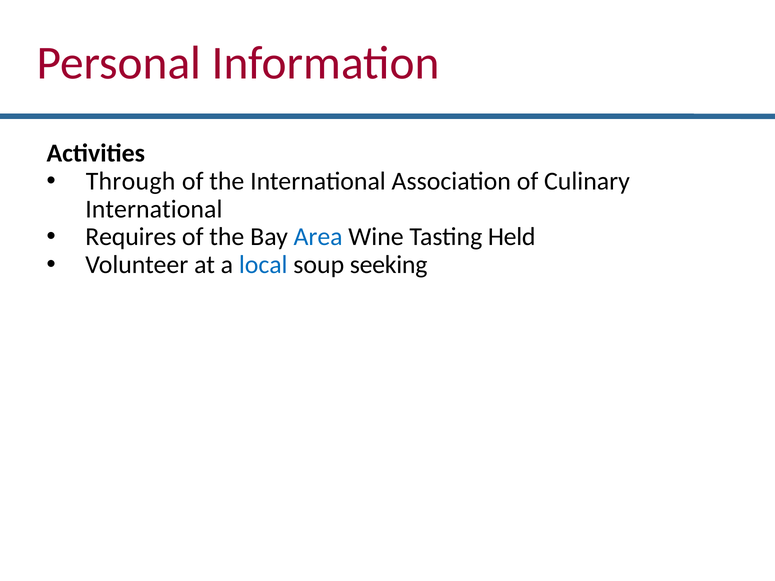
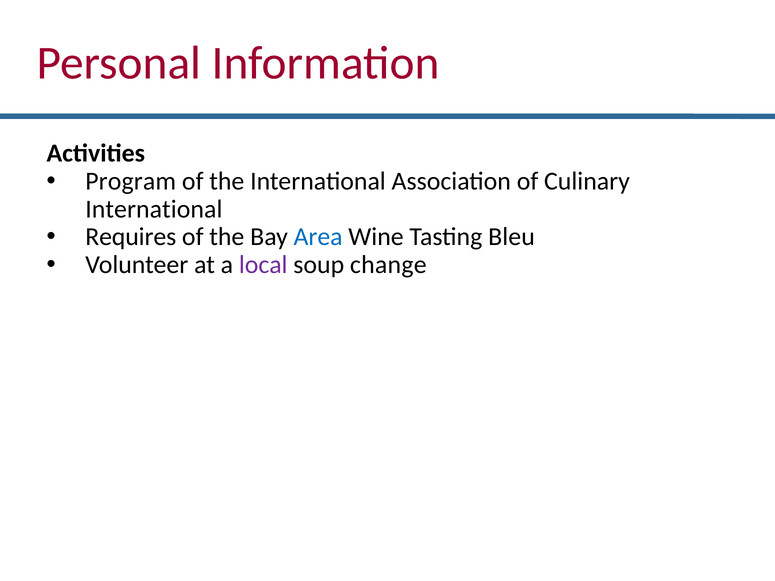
Through: Through -> Program (131, 181)
Held: Held -> Bleu (512, 237)
local colour: blue -> purple (263, 265)
seeking: seeking -> change (388, 265)
